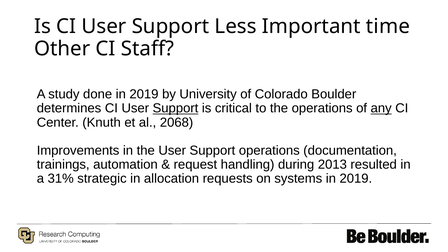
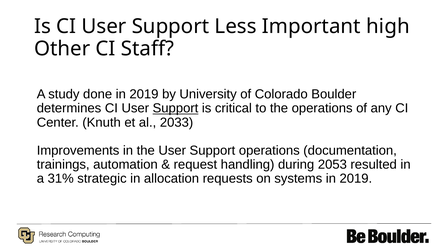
time: time -> high (388, 27)
any underline: present -> none (381, 108)
2068: 2068 -> 2033 (177, 122)
2013: 2013 -> 2053 (332, 165)
